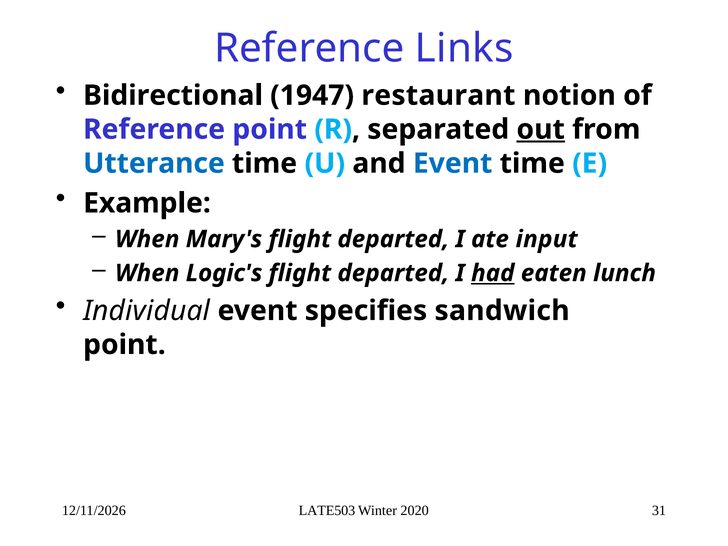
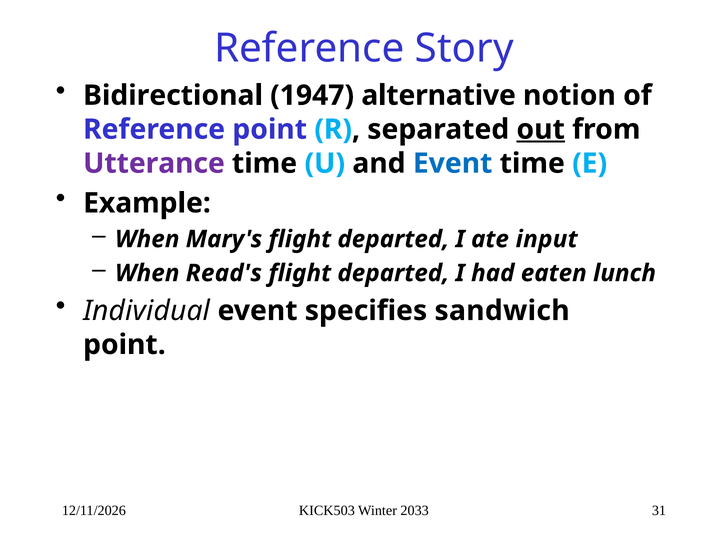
Links: Links -> Story (464, 48)
restaurant: restaurant -> alternative (439, 95)
Utterance colour: blue -> purple (154, 163)
Logic's: Logic's -> Read's (224, 273)
had underline: present -> none (493, 273)
LATE503: LATE503 -> KICK503 (327, 511)
2020: 2020 -> 2033 (415, 511)
